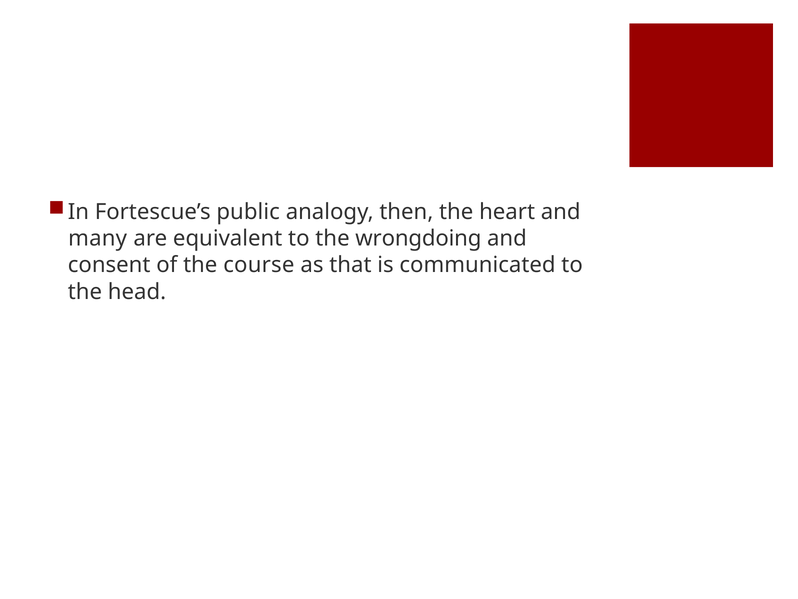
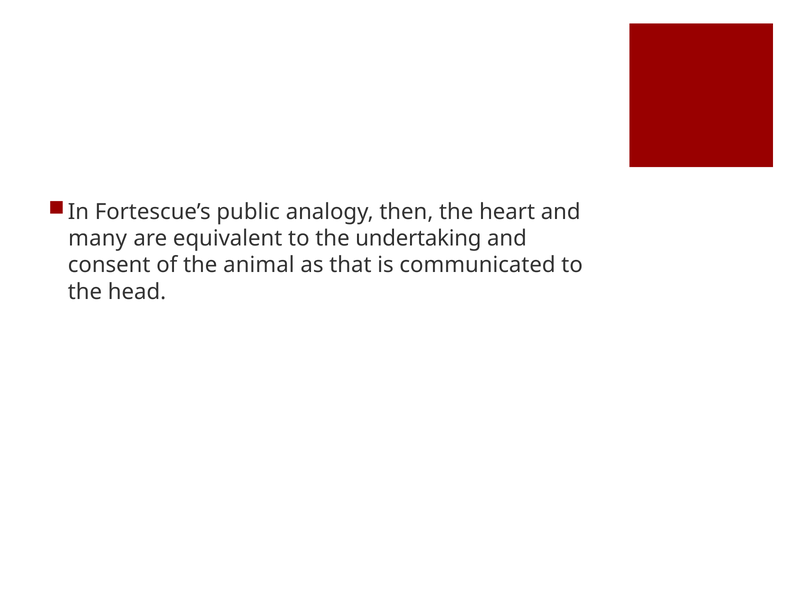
wrongdoing: wrongdoing -> undertaking (418, 238)
course: course -> animal (259, 265)
